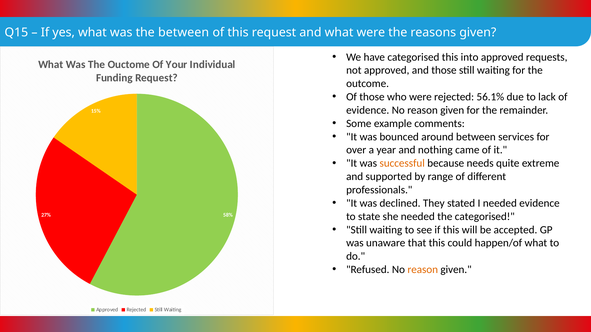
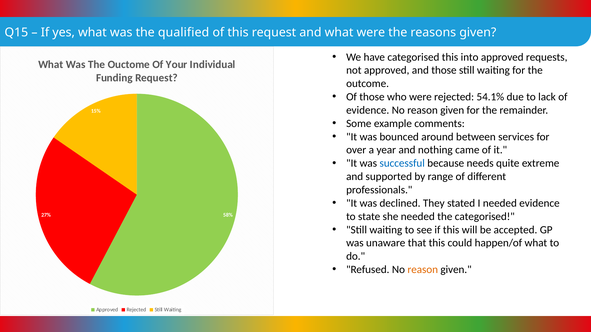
the between: between -> qualified (184, 33)
56.1%: 56.1% -> 54.1% (490, 97)
successful colour: orange -> blue (402, 164)
